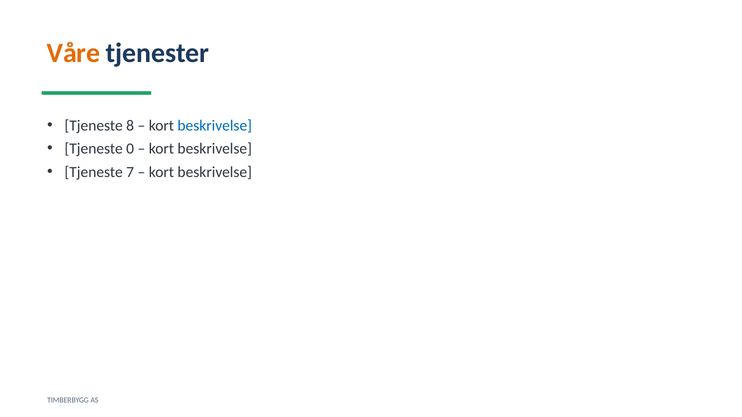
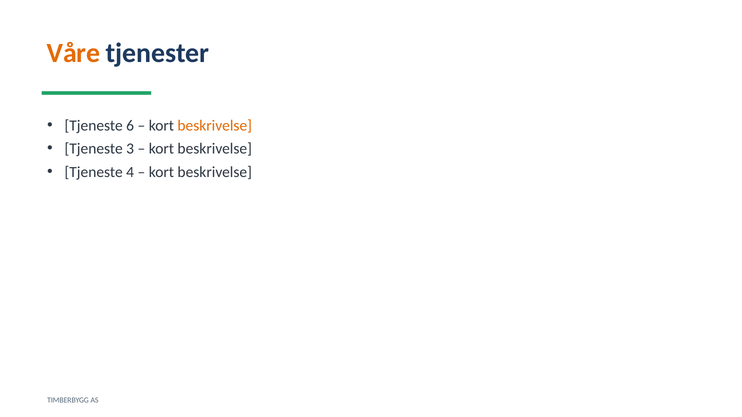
8: 8 -> 6 (130, 126)
beskrivelse colour: blue -> orange (215, 126)
0: 0 -> 3 (130, 149)
7: 7 -> 4 (130, 172)
